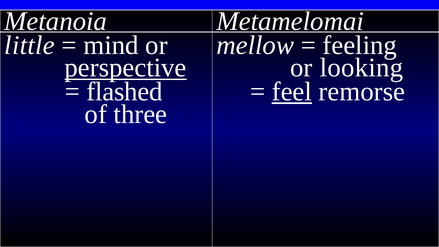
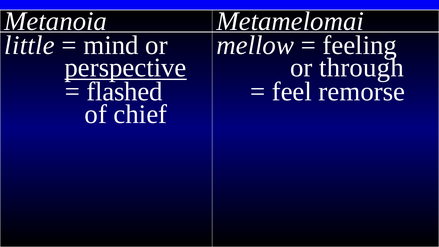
looking: looking -> through (361, 68)
feel underline: present -> none (292, 92)
three: three -> chief (140, 114)
